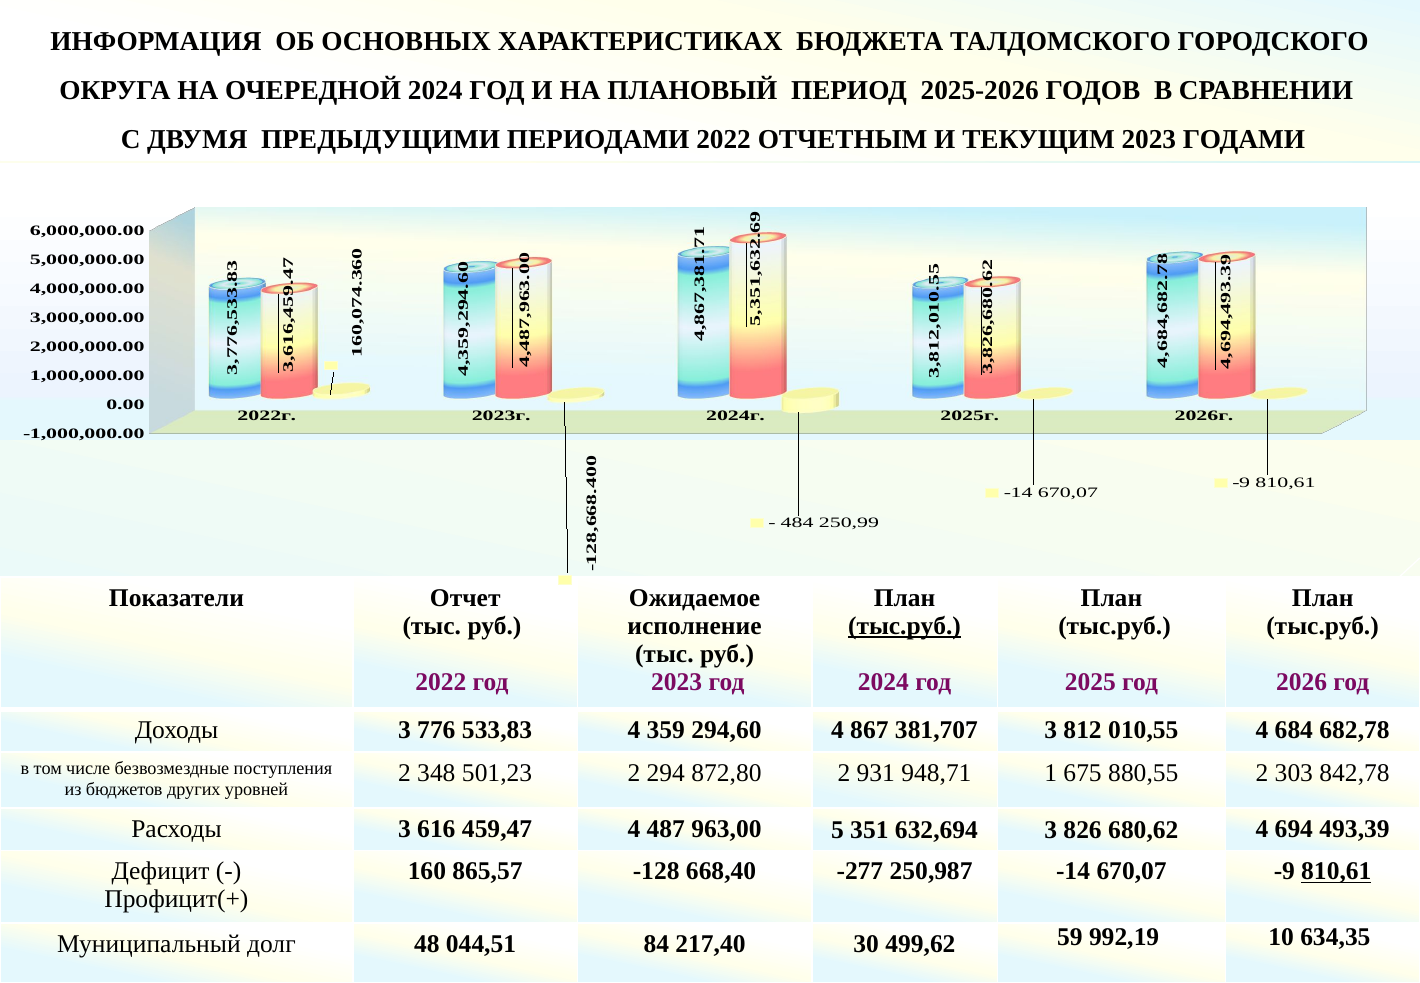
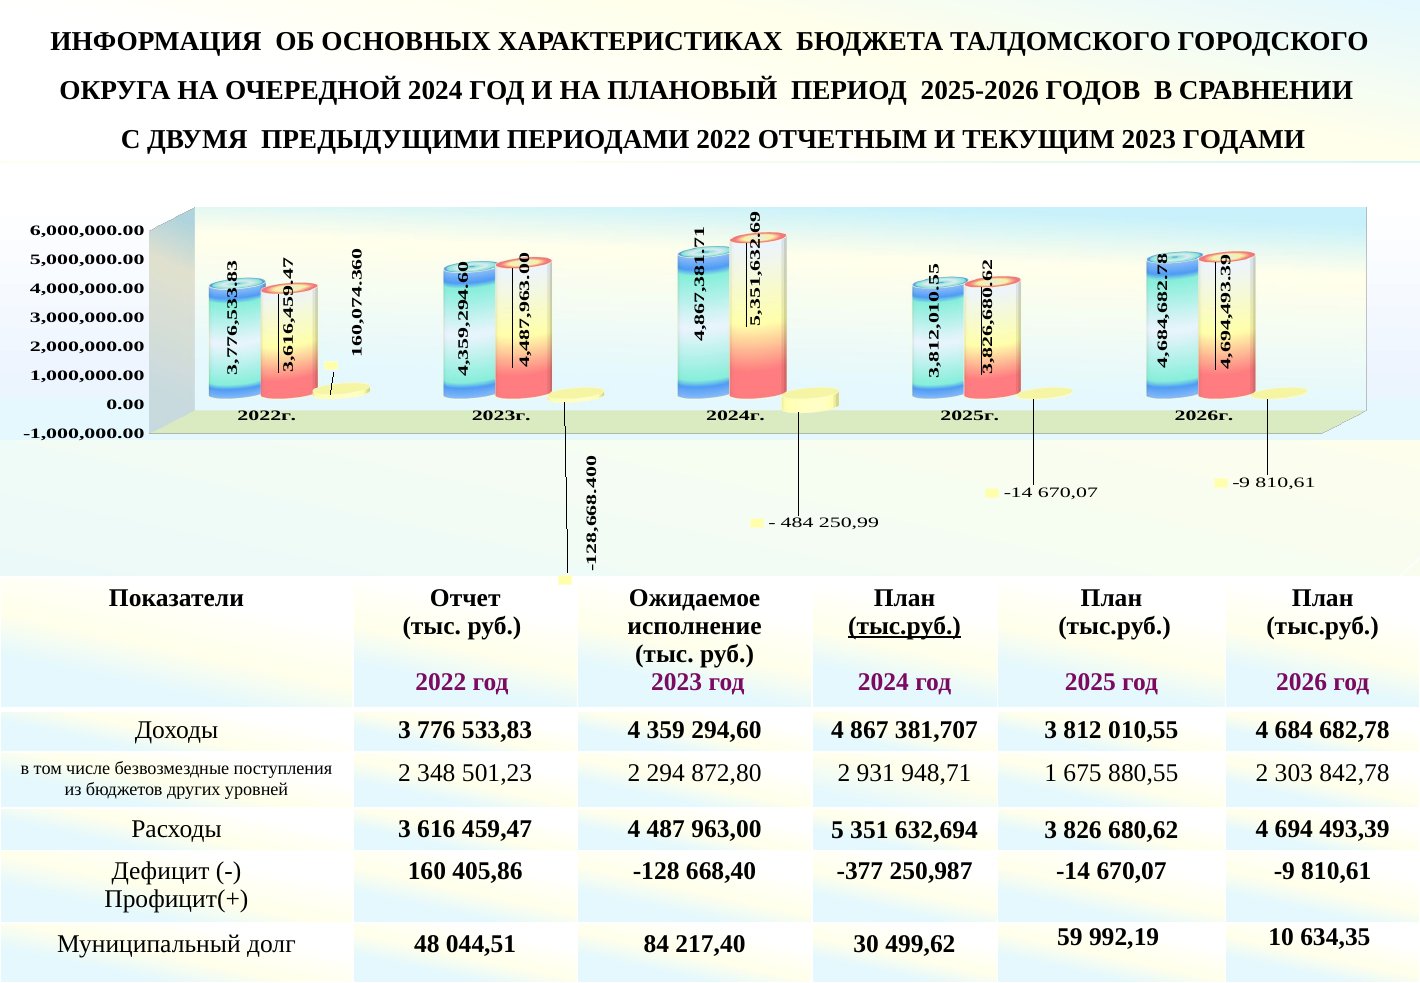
865,57: 865,57 -> 405,86 (487, 871)
-277: -277 -> -377 (860, 871)
810,61 underline: present -> none (1336, 871)
